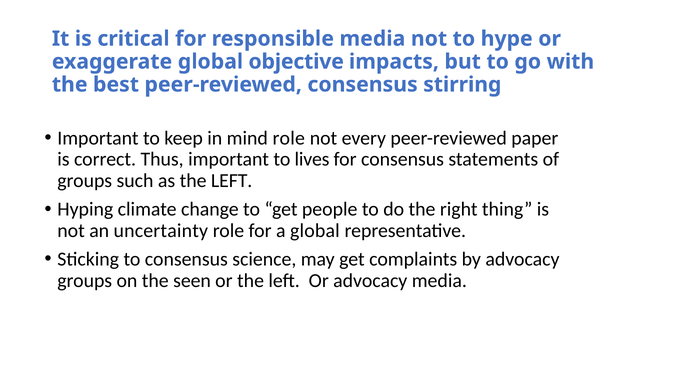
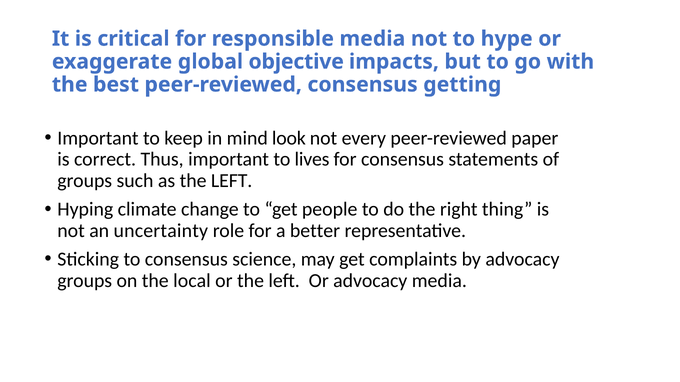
stirring: stirring -> getting (462, 85)
mind role: role -> look (289, 138)
a global: global -> better (315, 231)
seen: seen -> local (192, 281)
